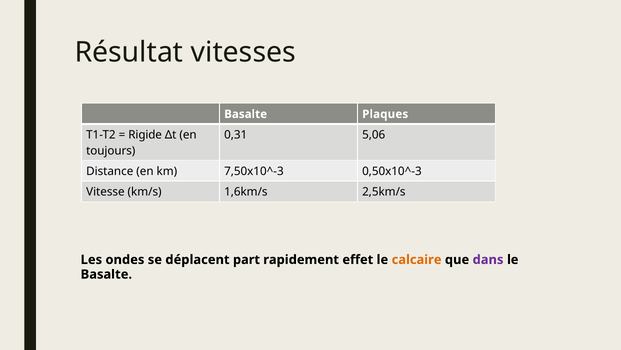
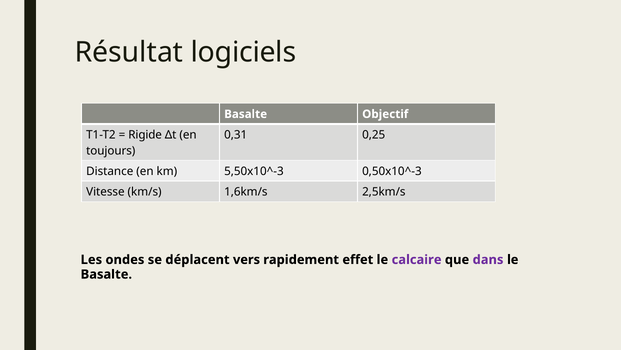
vitesses: vitesses -> logiciels (243, 52)
Plaques: Plaques -> Objectif (385, 114)
5,06: 5,06 -> 0,25 (374, 135)
7,50x10^-3: 7,50x10^-3 -> 5,50x10^-3 (254, 171)
part: part -> vers (246, 259)
calcaire colour: orange -> purple (417, 259)
